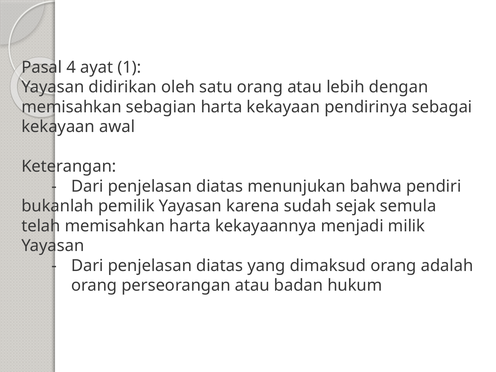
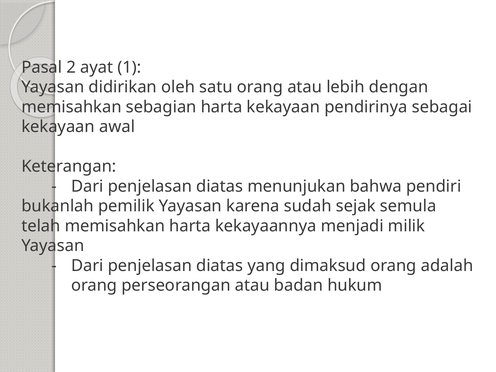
4: 4 -> 2 (71, 67)
